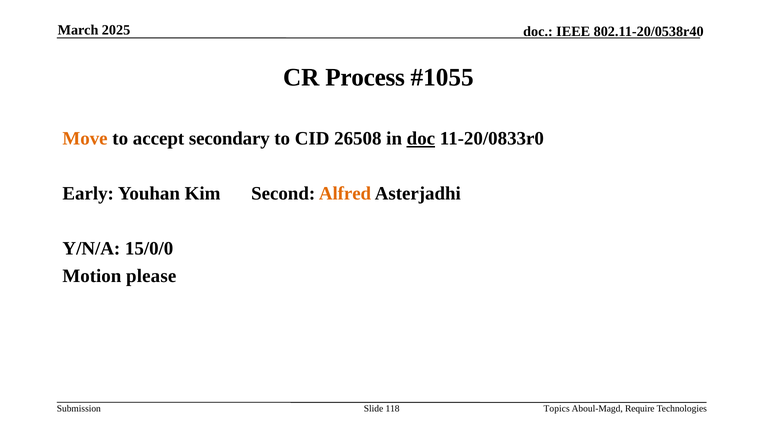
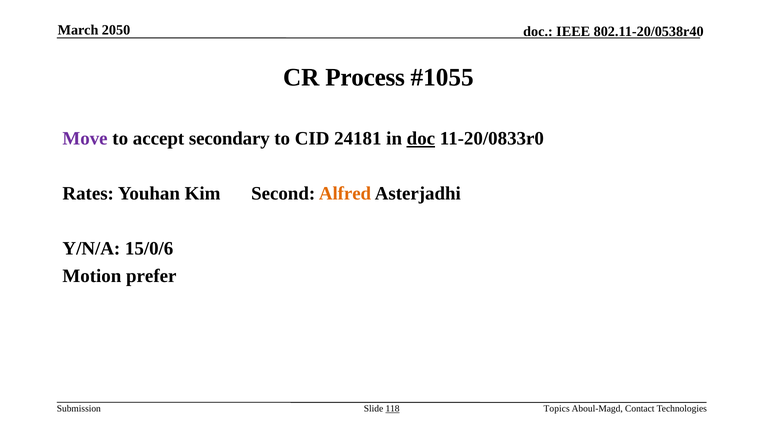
2025: 2025 -> 2050 (116, 30)
Move colour: orange -> purple (85, 139)
26508: 26508 -> 24181 (358, 139)
Early: Early -> Rates (88, 193)
15/0/0: 15/0/0 -> 15/0/6 (149, 248)
please: please -> prefer (151, 276)
118 underline: none -> present (393, 408)
Require: Require -> Contact (640, 408)
